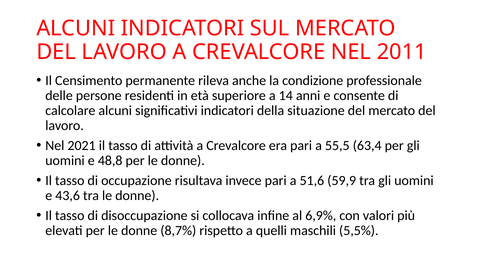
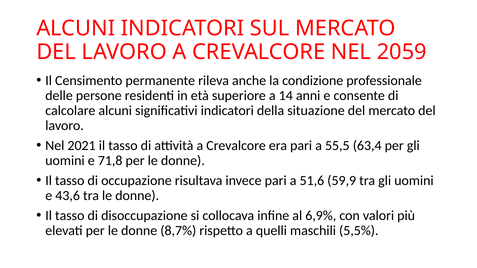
2011: 2011 -> 2059 (402, 52)
48,8: 48,8 -> 71,8 (110, 161)
